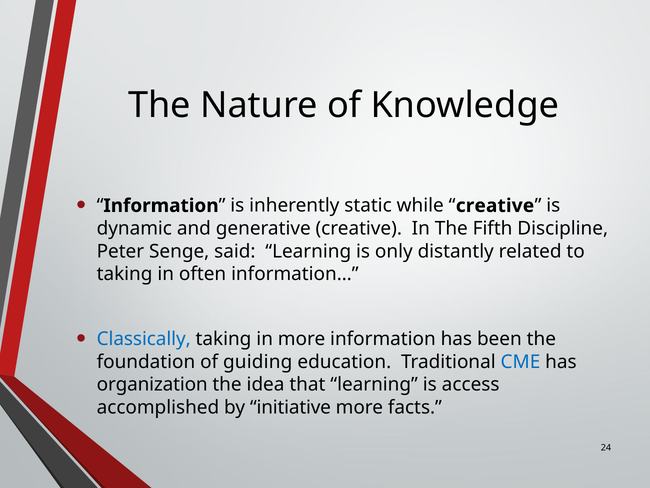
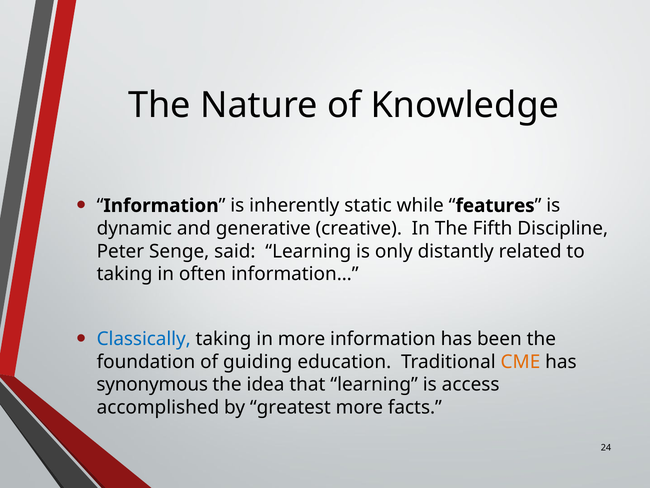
creative: creative -> features (495, 206)
CME colour: blue -> orange (520, 362)
organization: organization -> synonymous (152, 384)
initiative: initiative -> greatest (290, 407)
